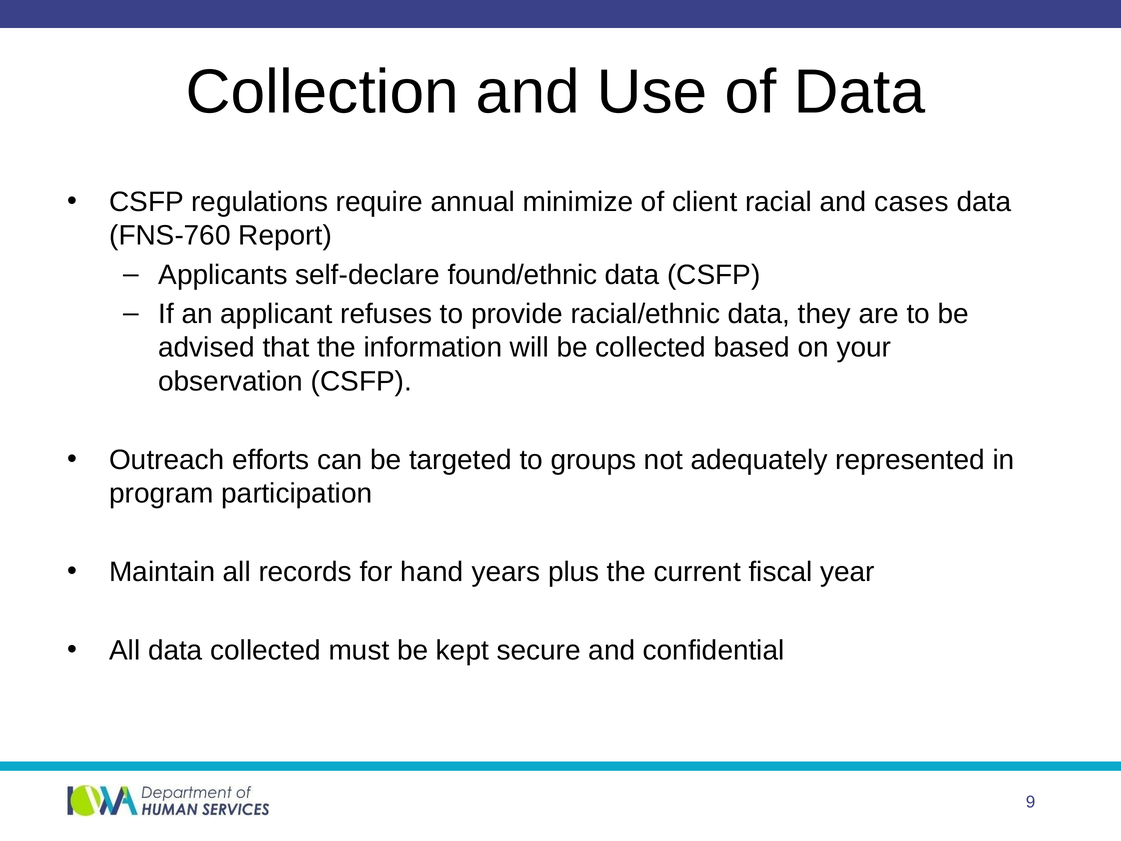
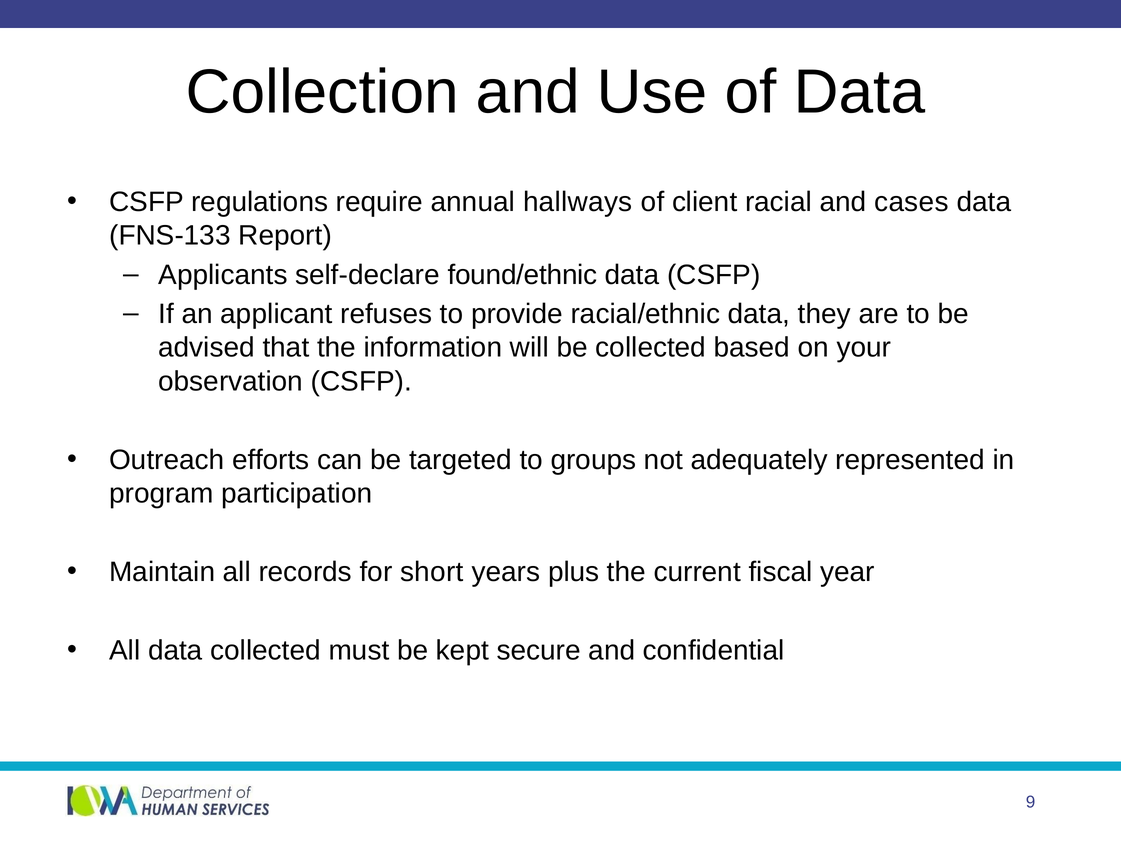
minimize: minimize -> hallways (578, 202)
FNS-760: FNS-760 -> FNS-133 (170, 236)
hand: hand -> short (432, 572)
